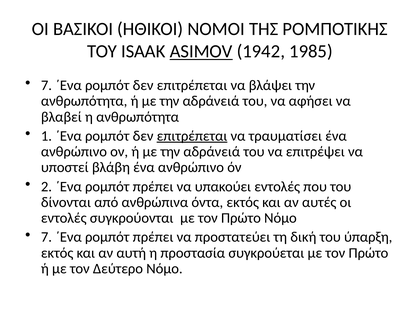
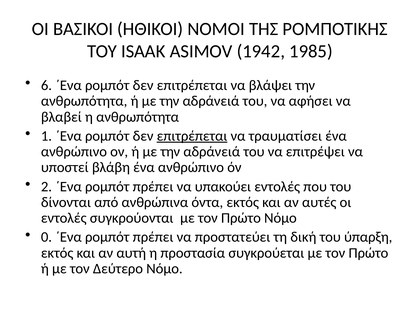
ASIMOV underline: present -> none (201, 51)
7: 7 -> 6 (46, 85)
7: 7 -> 0 (46, 237)
